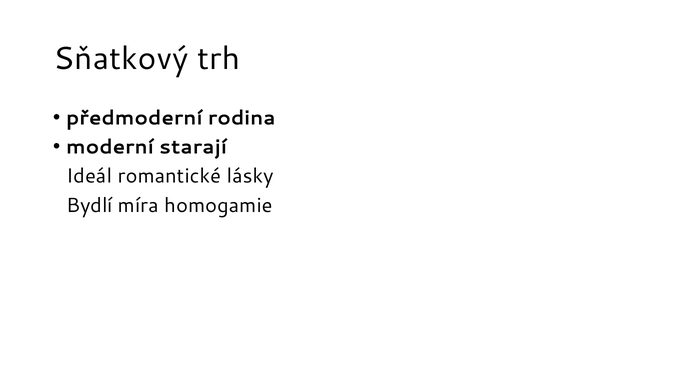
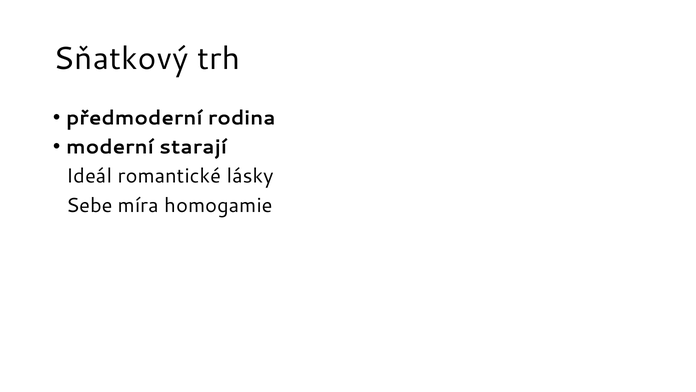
Bydlí: Bydlí -> Sebe (89, 205)
